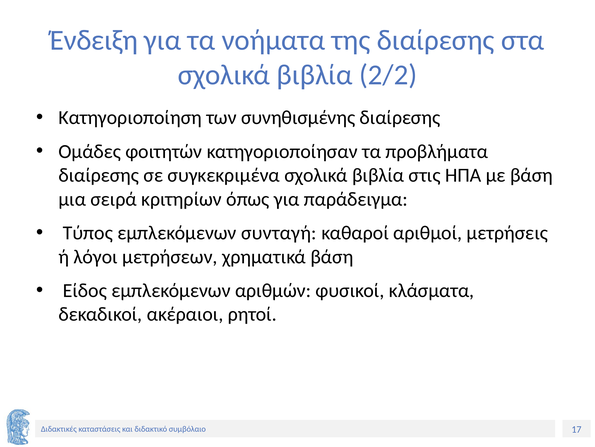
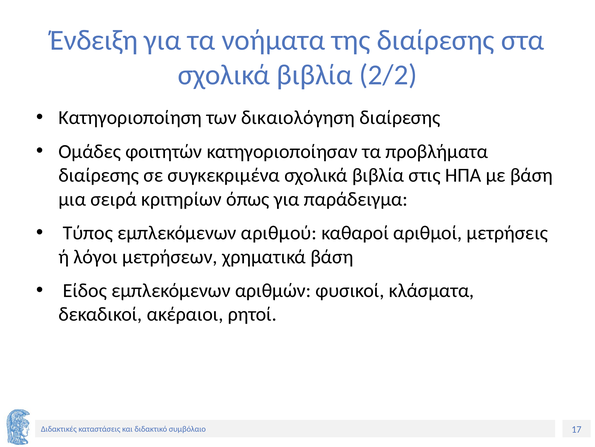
συνηθισμένης: συνηθισμένης -> δικαιολόγηση (298, 118)
συνταγή: συνταγή -> αριθμού (279, 233)
